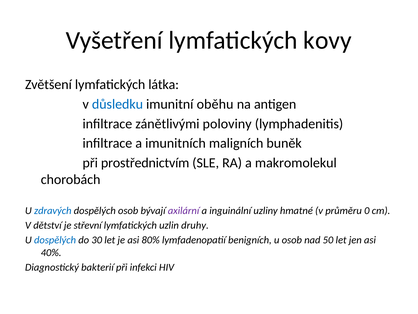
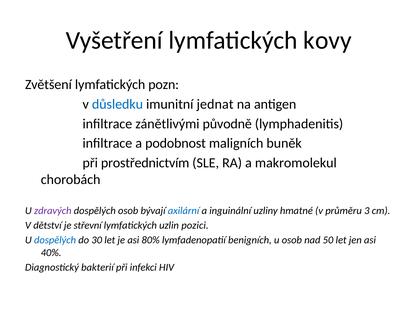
látka: látka -> pozn (164, 85)
oběhu: oběhu -> jednat (215, 104)
poloviny: poloviny -> původně (227, 124)
imunitních: imunitních -> podobnost (176, 143)
zdravých colour: blue -> purple (53, 210)
axilární colour: purple -> blue (184, 210)
0: 0 -> 3 (367, 210)
druhy: druhy -> pozici (195, 225)
